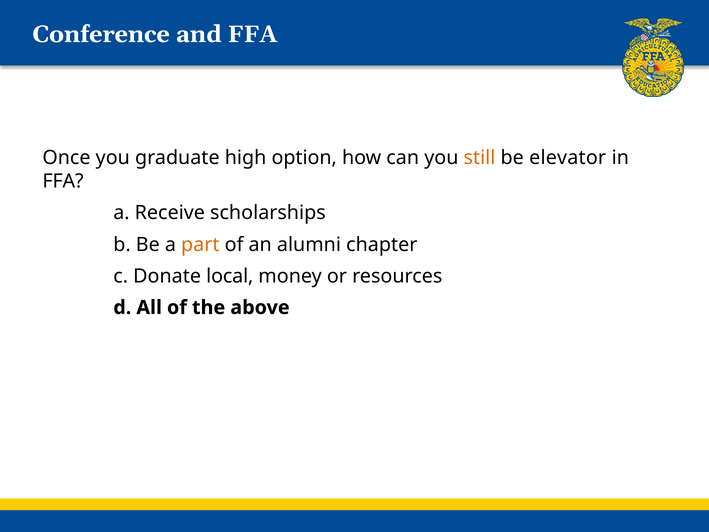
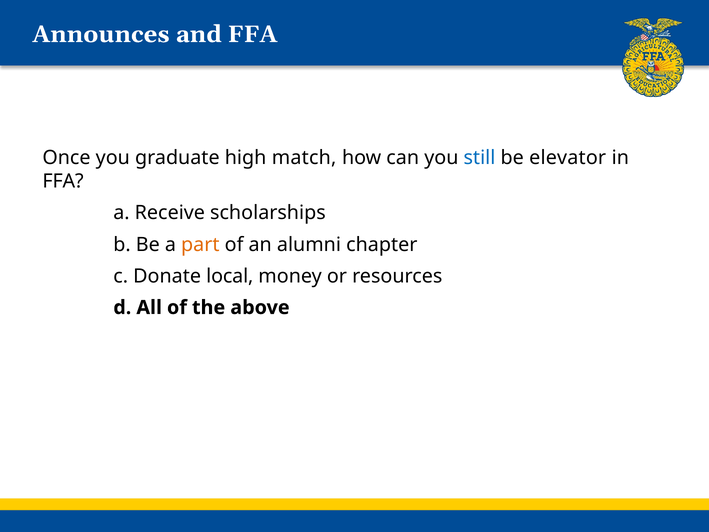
Conference: Conference -> Announces (101, 34)
option: option -> match (304, 158)
still colour: orange -> blue (479, 158)
